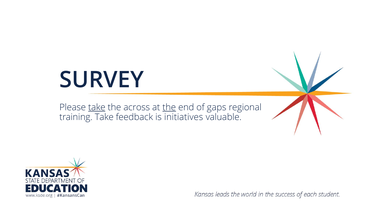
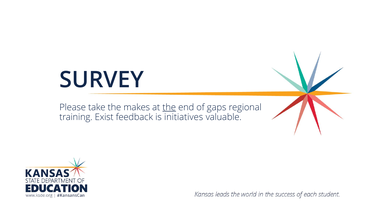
take underline: present -> none (97, 108)
across: across -> makes (137, 108)
training Take: Take -> Exist (104, 117)
